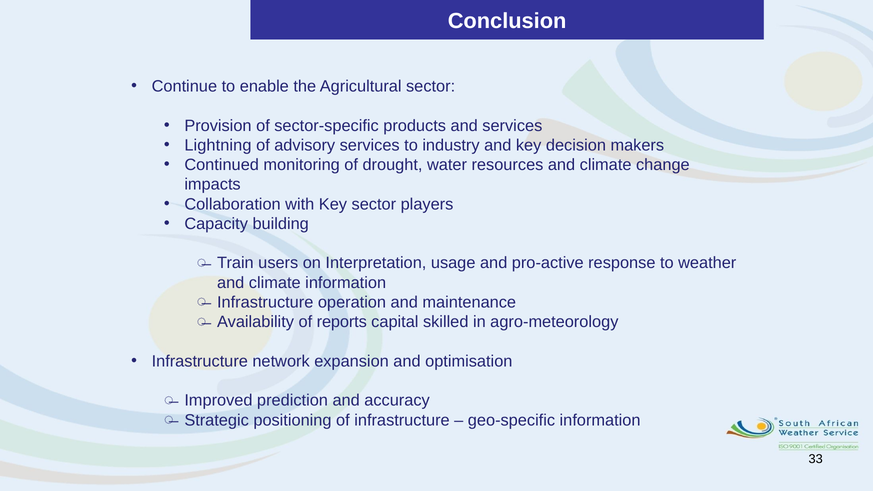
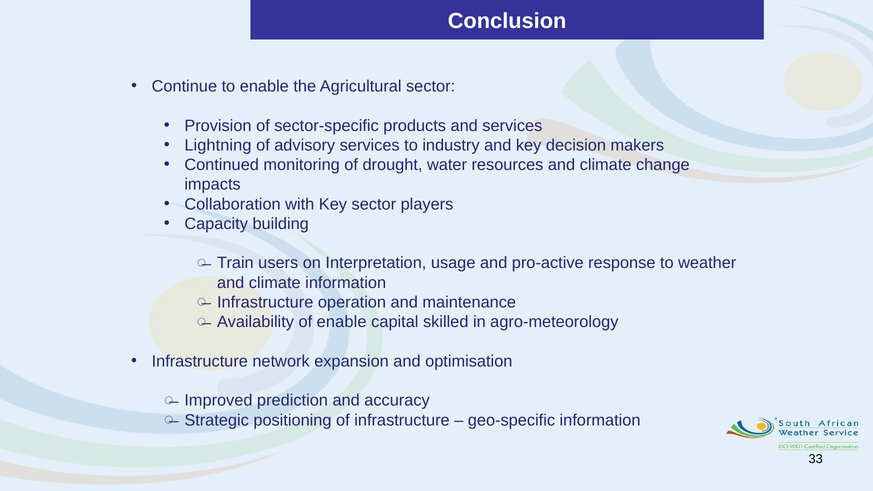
of reports: reports -> enable (342, 322)
